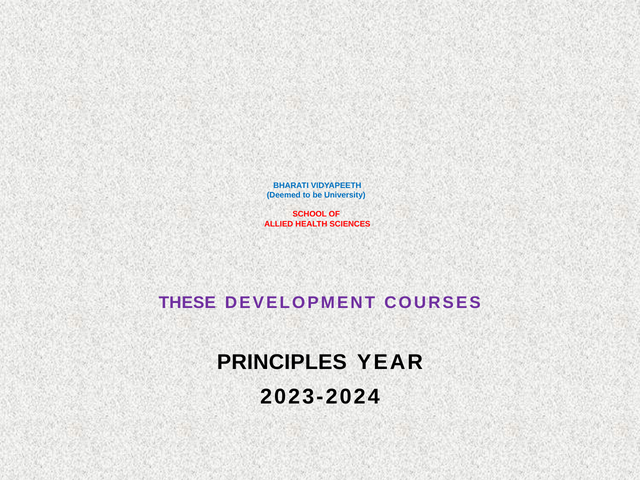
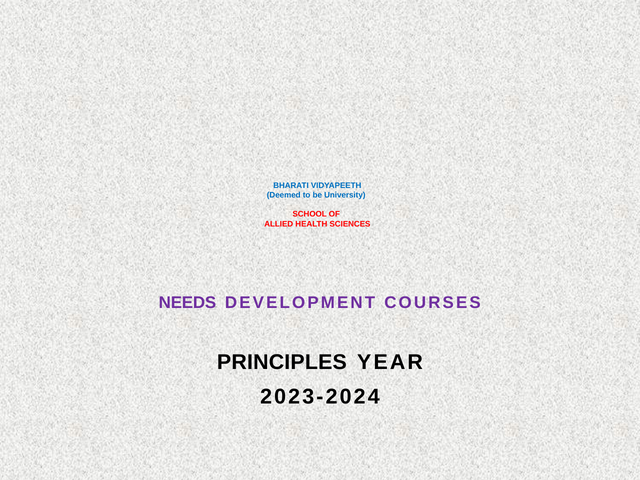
THESE: THESE -> NEEDS (187, 302)
